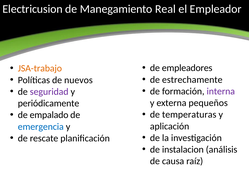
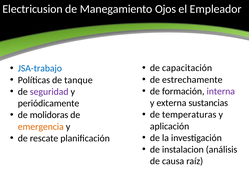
Real: Real -> Ojos (166, 9)
empleadores: empleadores -> capacitación (187, 68)
JSA-trabajo colour: orange -> blue (40, 68)
nuevos: nuevos -> tanque (78, 80)
pequeños: pequeños -> sustancias (208, 103)
empalado: empalado -> molidoras (49, 115)
emergencia colour: blue -> orange (41, 126)
